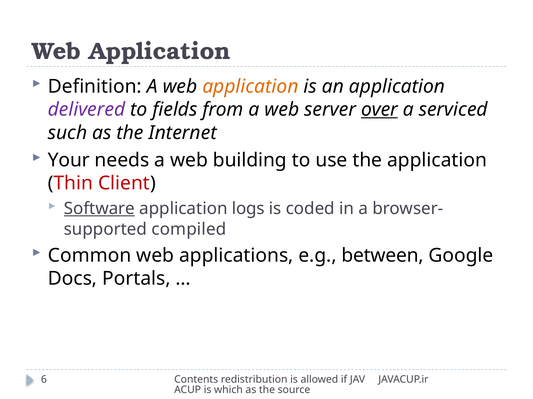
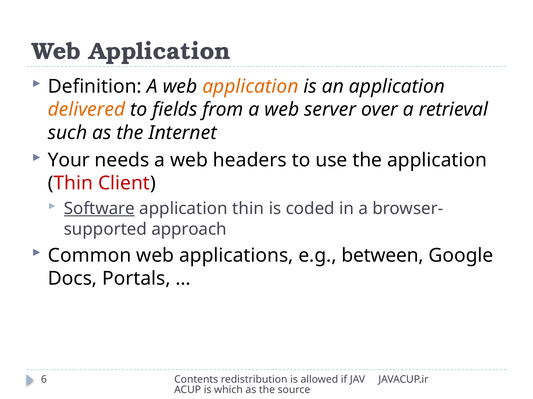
delivered colour: purple -> orange (87, 110)
over underline: present -> none (379, 110)
serviced: serviced -> retrieval (453, 110)
building: building -> headers (250, 161)
logs: logs -> thin (248, 209)
compiled: compiled -> approach (189, 229)
